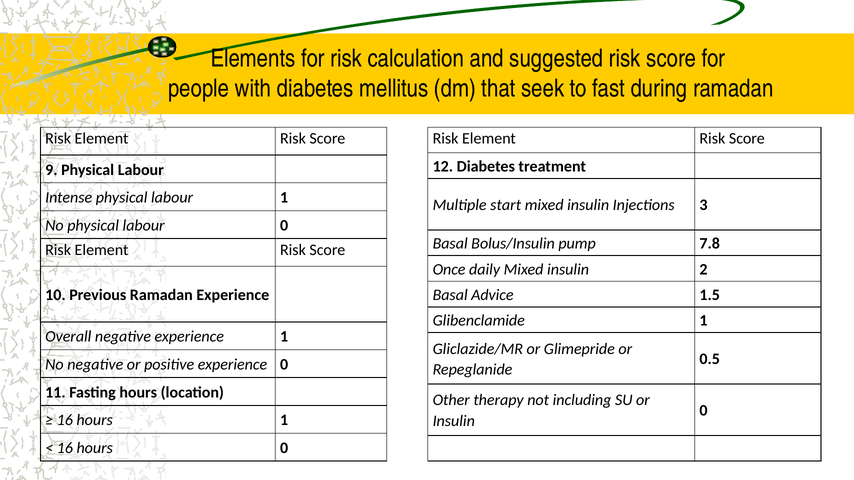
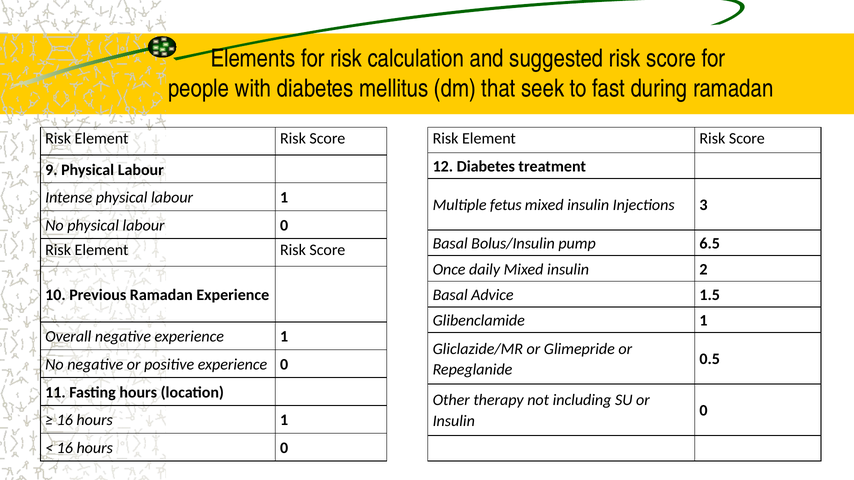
start: start -> fetus (506, 205)
7.8: 7.8 -> 6.5 (710, 244)
